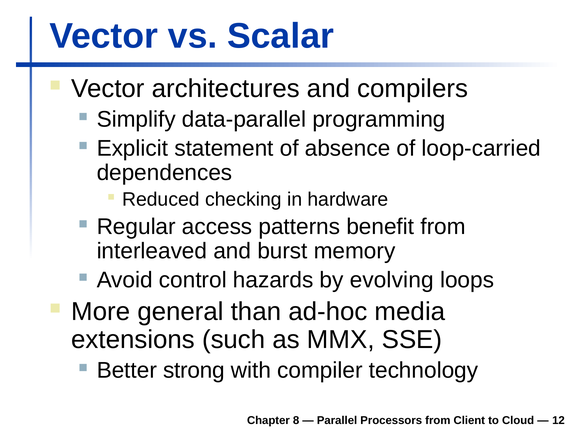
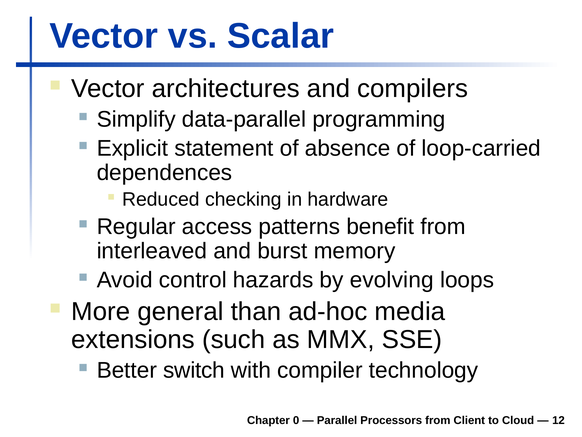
strong: strong -> switch (194, 370)
8: 8 -> 0 (296, 420)
